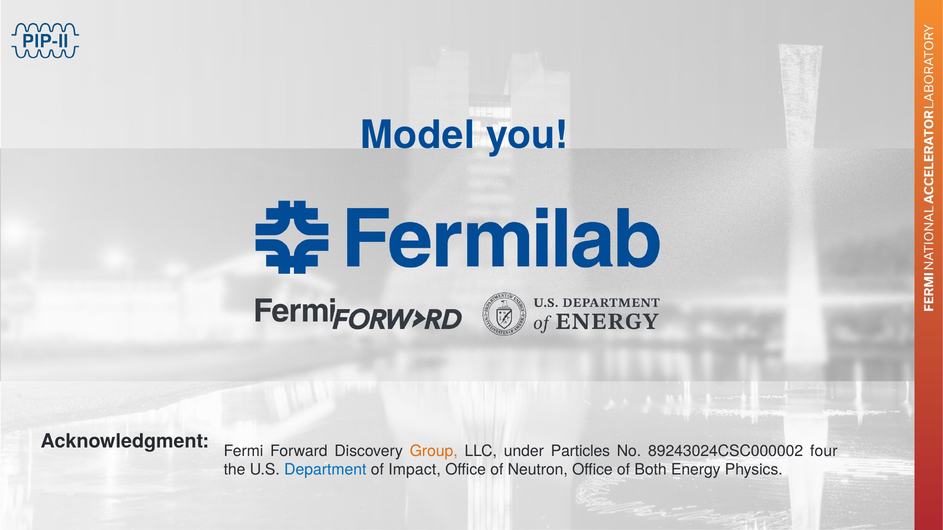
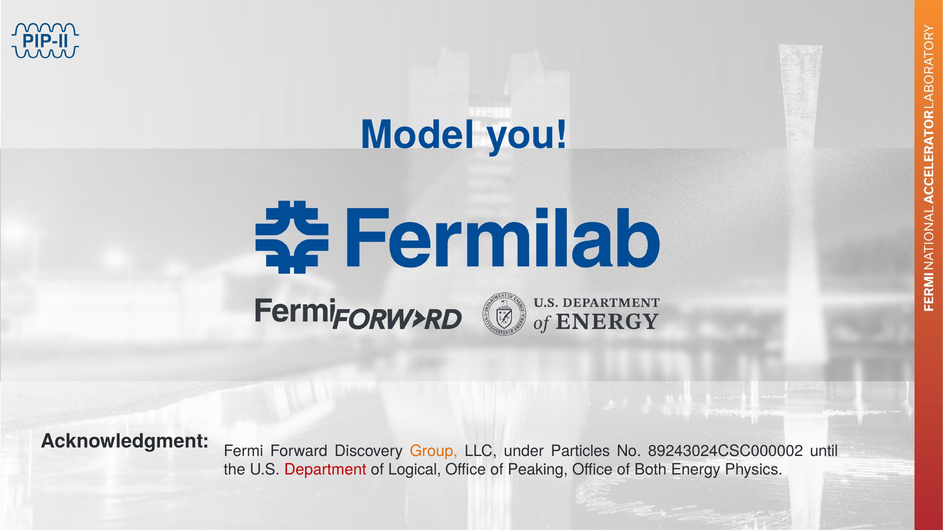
four: four -> until (824, 451)
Department colour: blue -> red (325, 470)
Impact: Impact -> Logical (415, 470)
Neutron: Neutron -> Peaking (538, 470)
